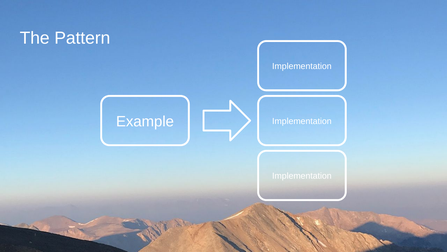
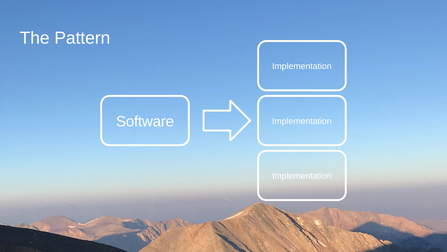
Example: Example -> Software (145, 121)
